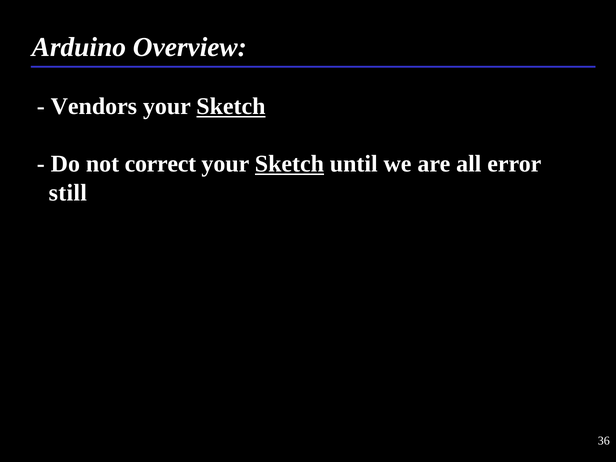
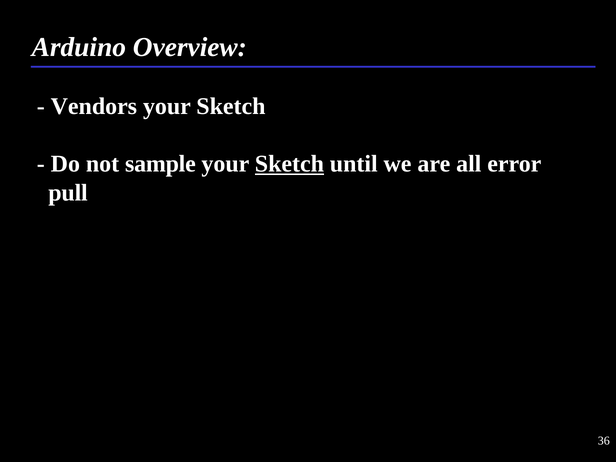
Sketch underline: present -> none (231, 106)
correct: correct -> sample (160, 164)
still: still -> pull (68, 193)
